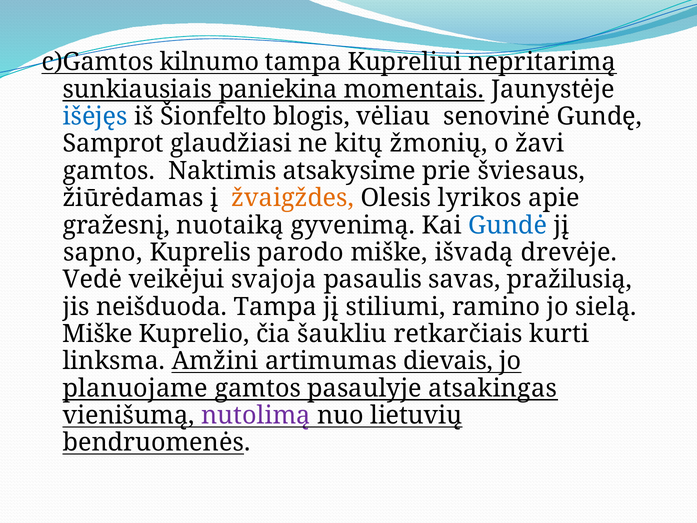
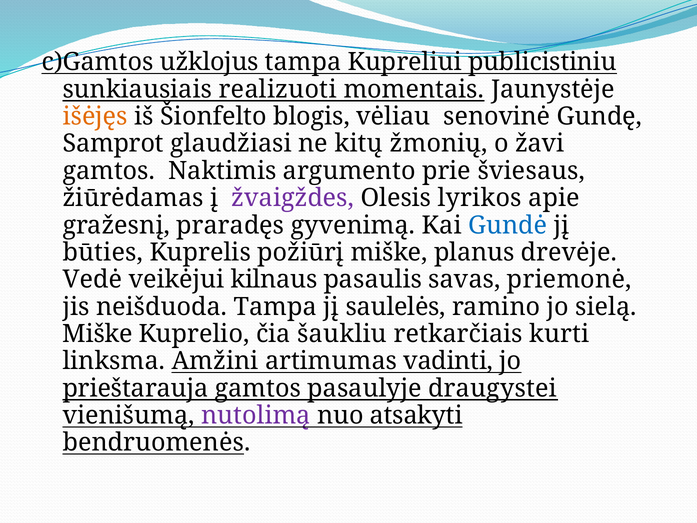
kilnumo: kilnumo -> užklojus (209, 62)
nepritarimą: nepritarimą -> publicistiniu (542, 62)
paniekina: paniekina -> realizuoti (278, 89)
išėjęs colour: blue -> orange (95, 116)
atsakysime: atsakysime -> argumento (349, 171)
žvaigždes colour: orange -> purple (293, 198)
nuotaiką: nuotaiką -> praradęs (230, 225)
sapno: sapno -> būties (103, 252)
parodo: parodo -> požiūrį (301, 252)
išvadą: išvadą -> planus (474, 252)
svajoja: svajoja -> kilnaus (274, 279)
pražilusią: pražilusią -> priemonė (569, 279)
stiliumi: stiliumi -> saulelės (396, 307)
dievais: dievais -> vadinti (448, 361)
planuojame: planuojame -> prieštarauja (135, 388)
atsakingas: atsakingas -> draugystei (493, 388)
lietuvių: lietuvių -> atsakyti (416, 415)
